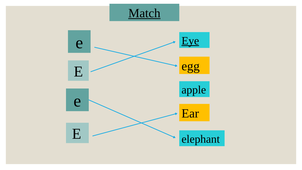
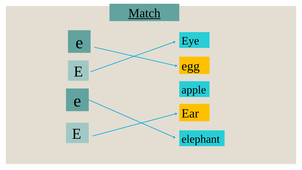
Eye underline: present -> none (190, 41)
